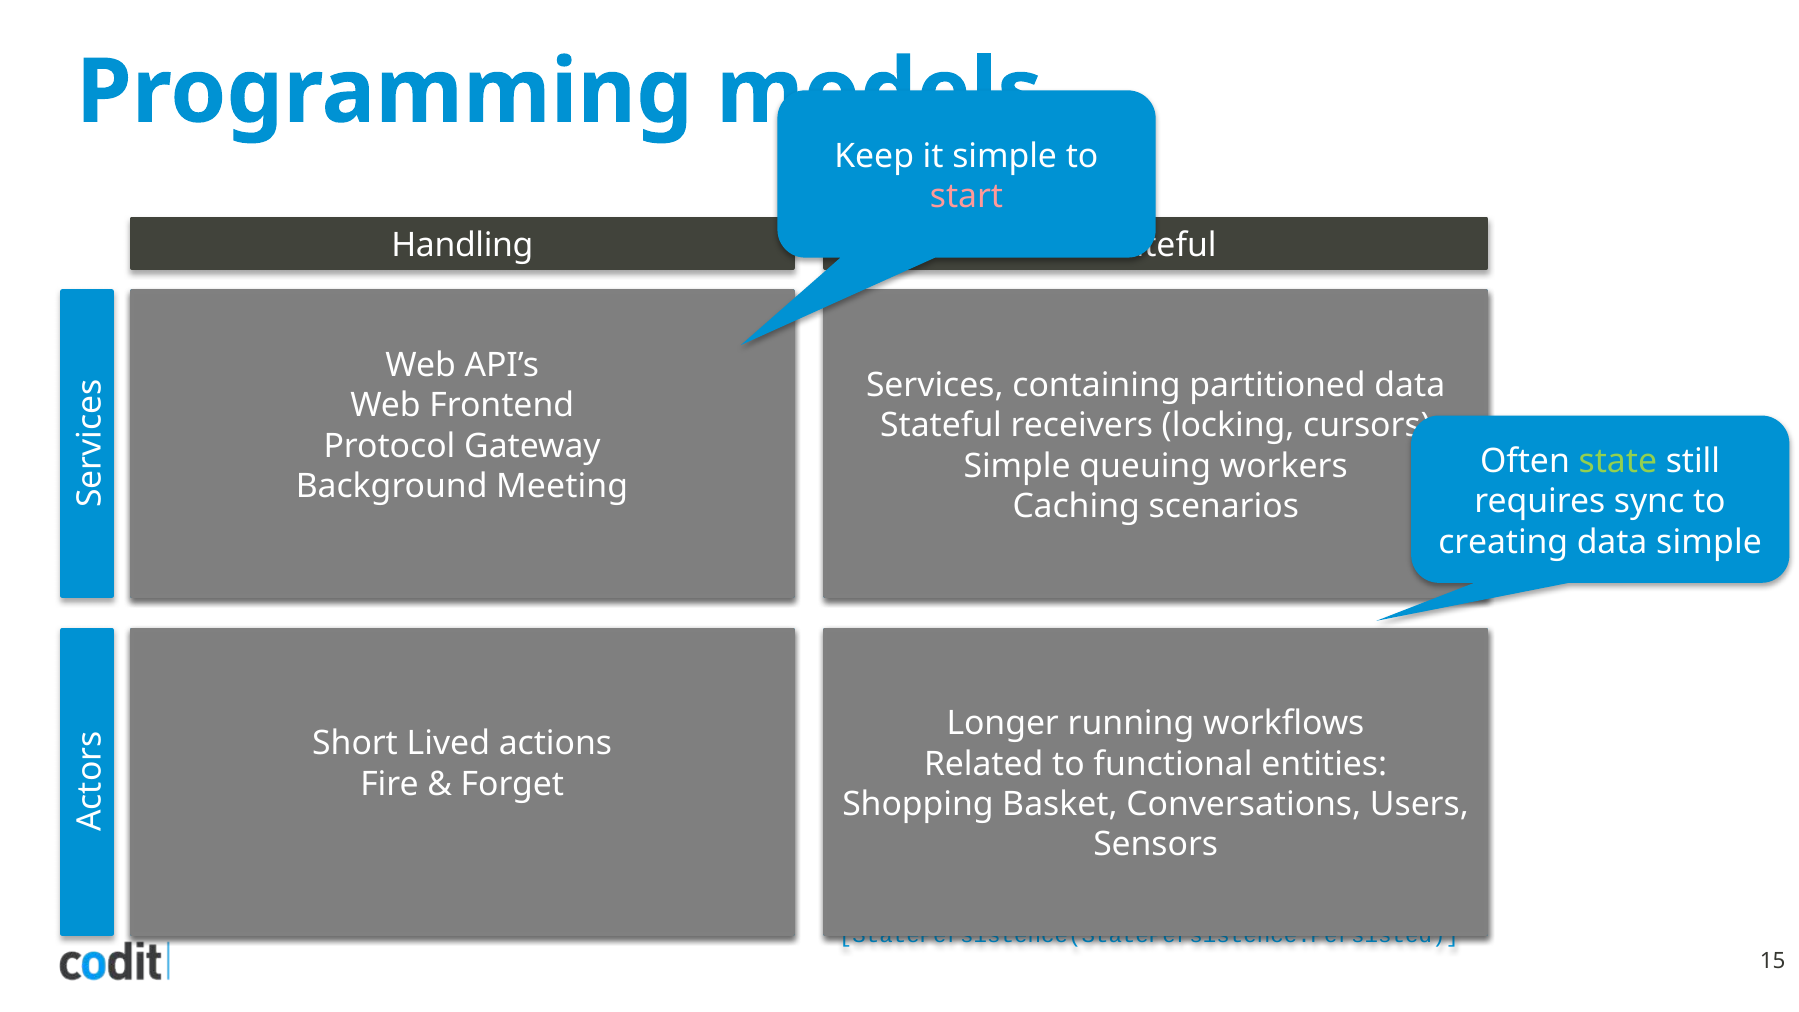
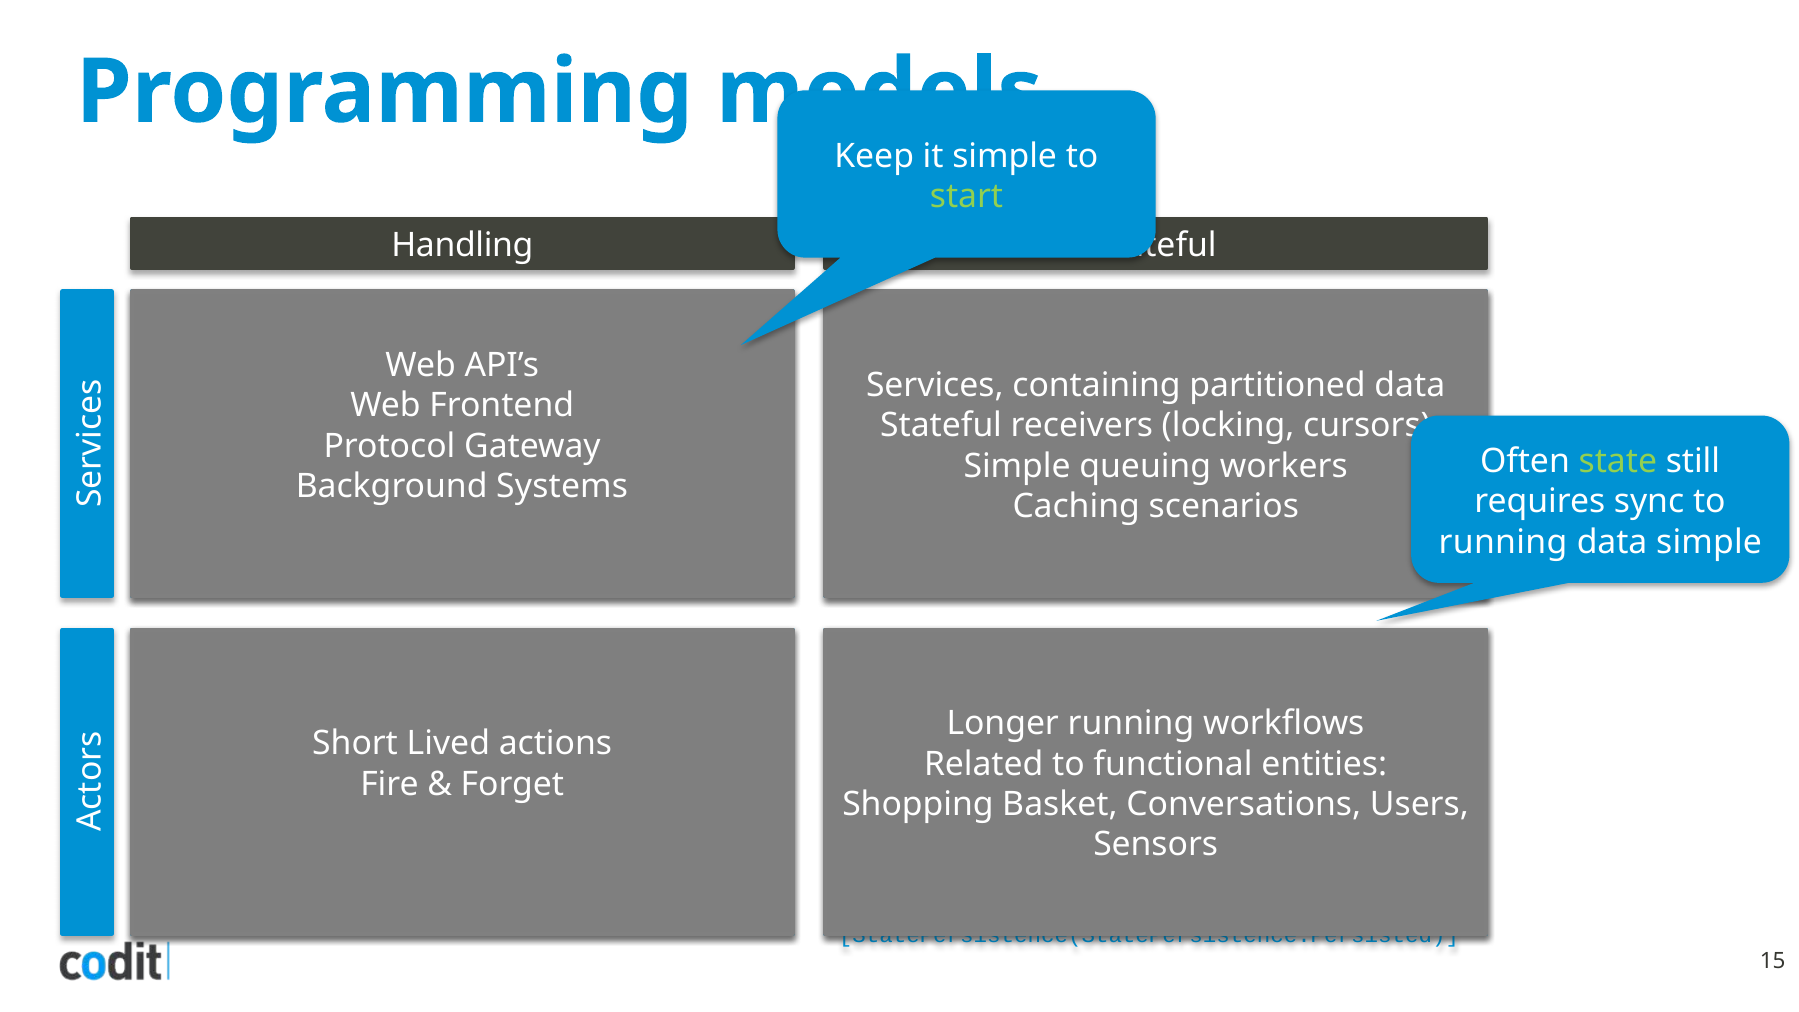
start colour: pink -> light green (967, 197)
Meeting: Meeting -> Systems (562, 486)
creating: creating -> running (1503, 542)
